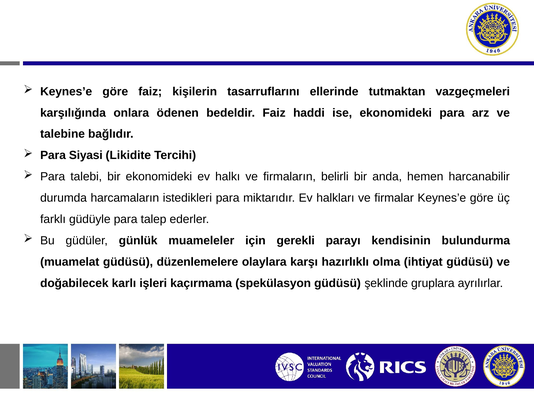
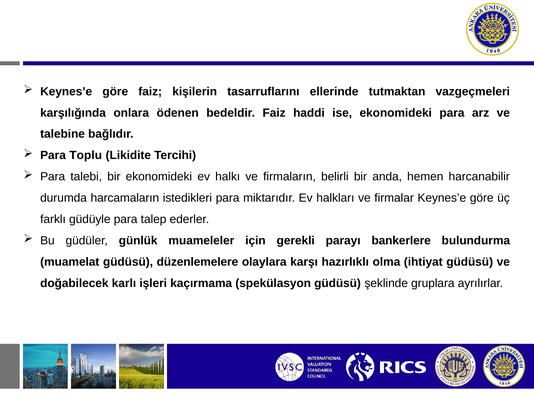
Siyasi: Siyasi -> Toplu (86, 156)
kendisinin: kendisinin -> bankerlere (401, 241)
